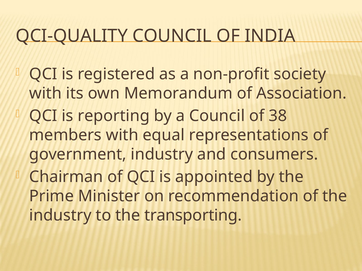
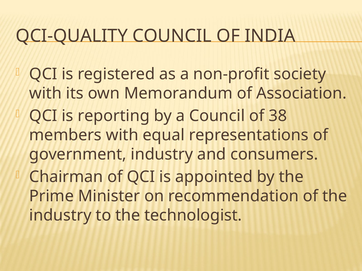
transporting: transporting -> technologist (193, 216)
